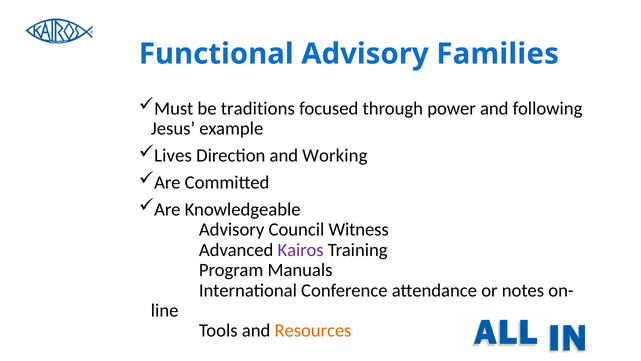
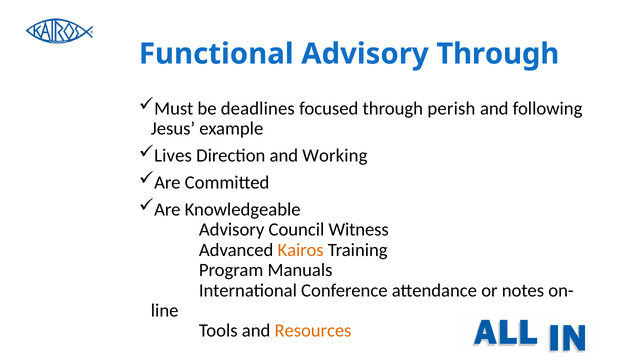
Advisory Families: Families -> Through (498, 54)
traditions: traditions -> deadlines (258, 108)
power: power -> perish (451, 108)
Kairos colour: purple -> orange (301, 250)
